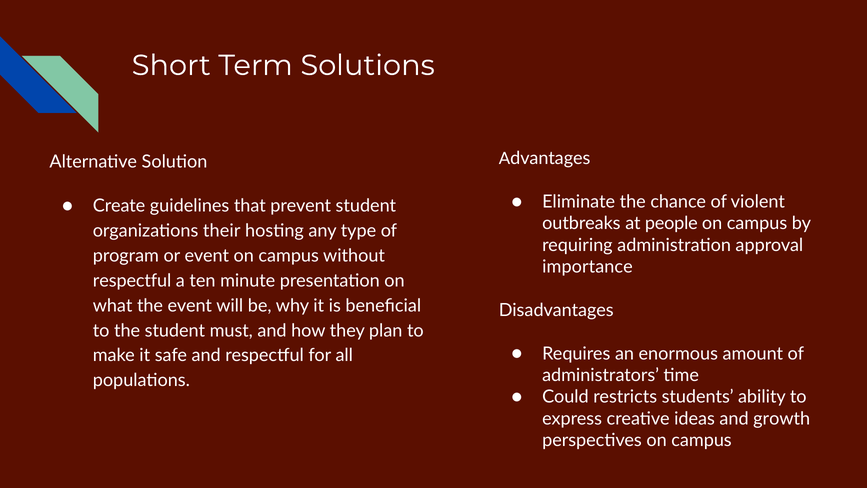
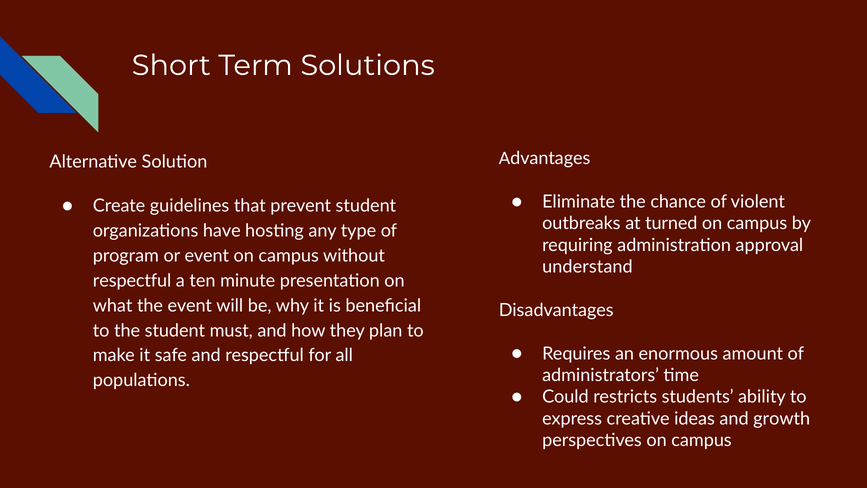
people: people -> turned (671, 223)
their: their -> have (222, 231)
importance: importance -> understand (587, 267)
